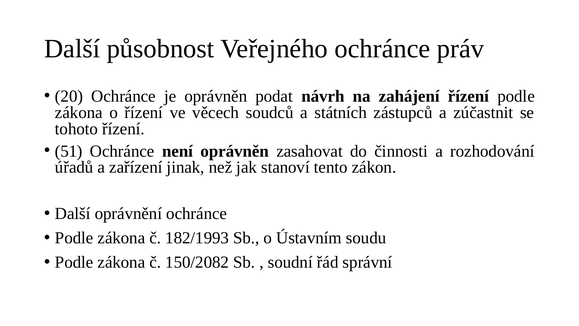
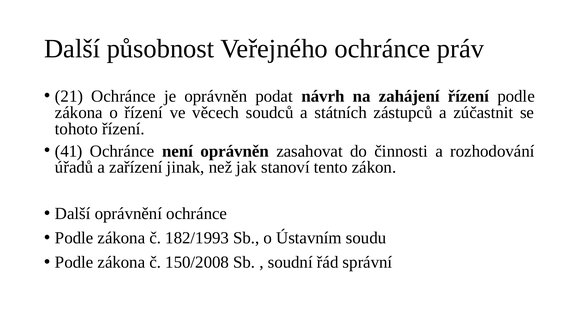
20: 20 -> 21 (69, 96)
51: 51 -> 41 (69, 151)
150/2082: 150/2082 -> 150/2008 (197, 262)
